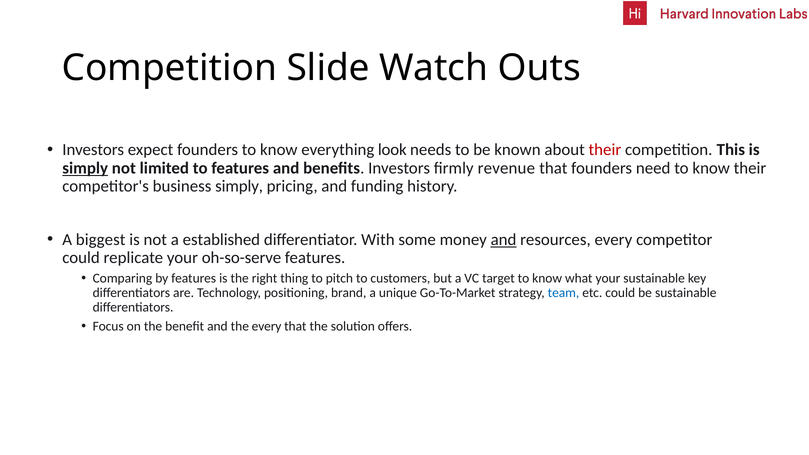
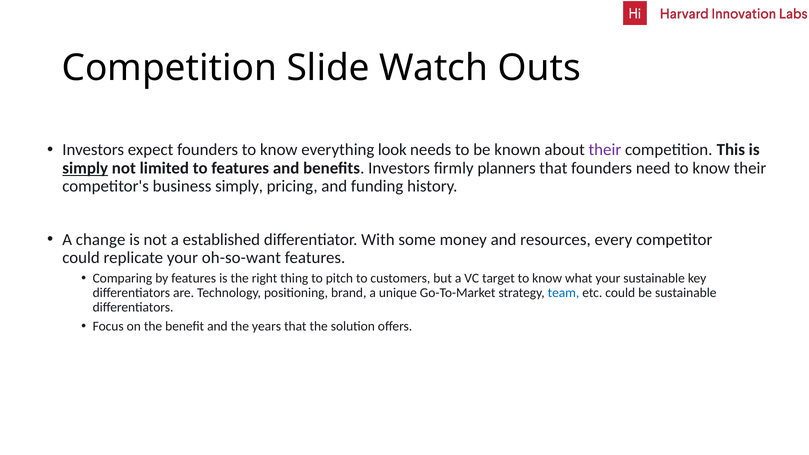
their colour: red -> purple (605, 150)
revenue: revenue -> planners (507, 168)
biggest: biggest -> change (101, 240)
and underline: present -> none (504, 240)
oh-so-serve: oh-so-serve -> oh-so-want (241, 258)
the every: every -> years (267, 326)
